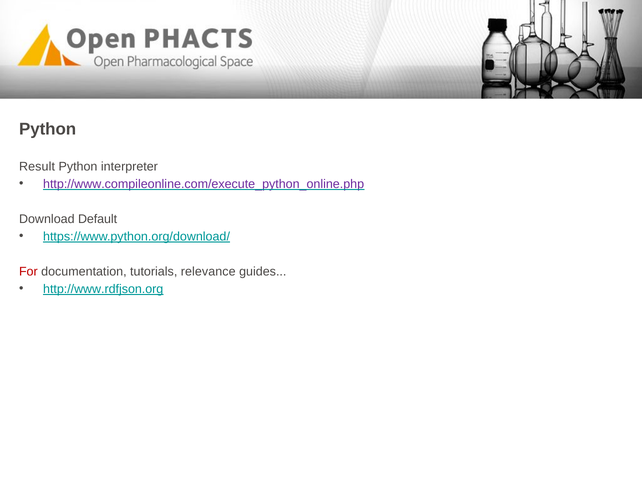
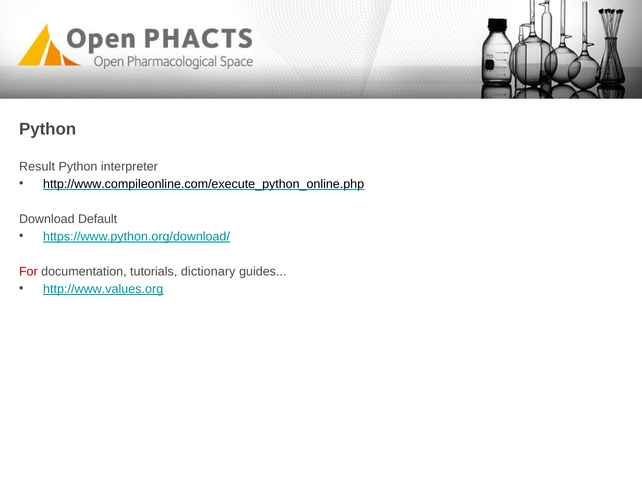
http://www.compileonline.com/execute_python_online.php colour: purple -> black (204, 184)
relevance: relevance -> dictionary (208, 271)
http://www.rdfjson.org: http://www.rdfjson.org -> http://www.values.org (103, 289)
